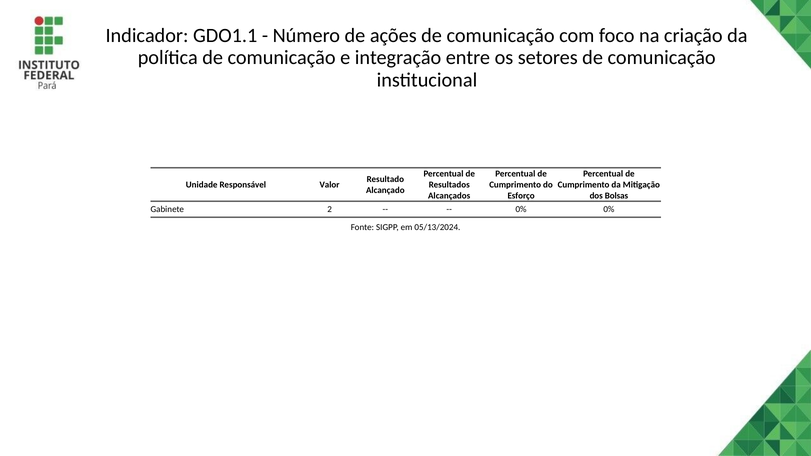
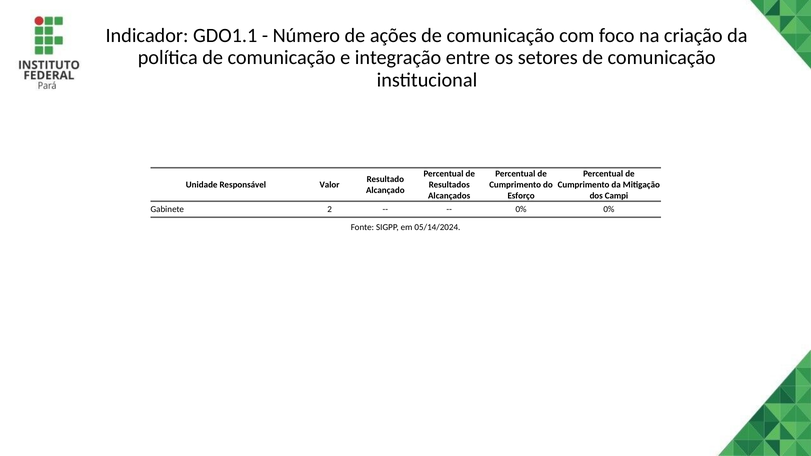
Bolsas: Bolsas -> Campi (616, 196)
05/13/2024: 05/13/2024 -> 05/14/2024 (437, 228)
